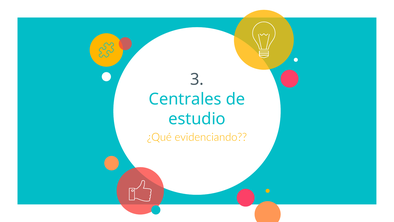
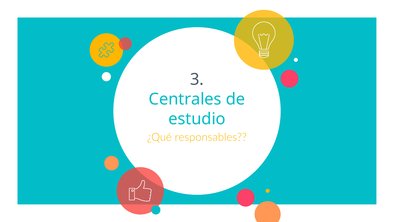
evidenciando: evidenciando -> responsables (211, 137)
